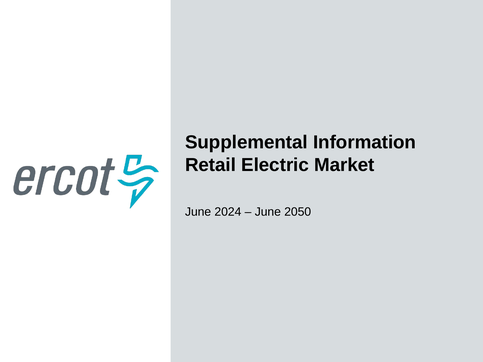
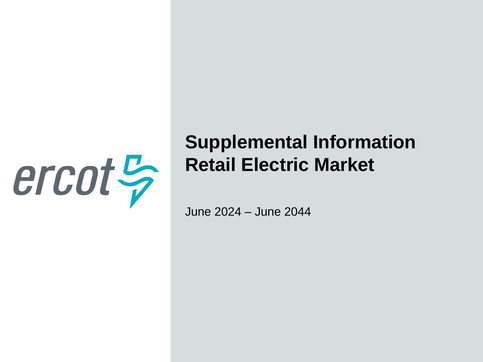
2050: 2050 -> 2044 (298, 212)
